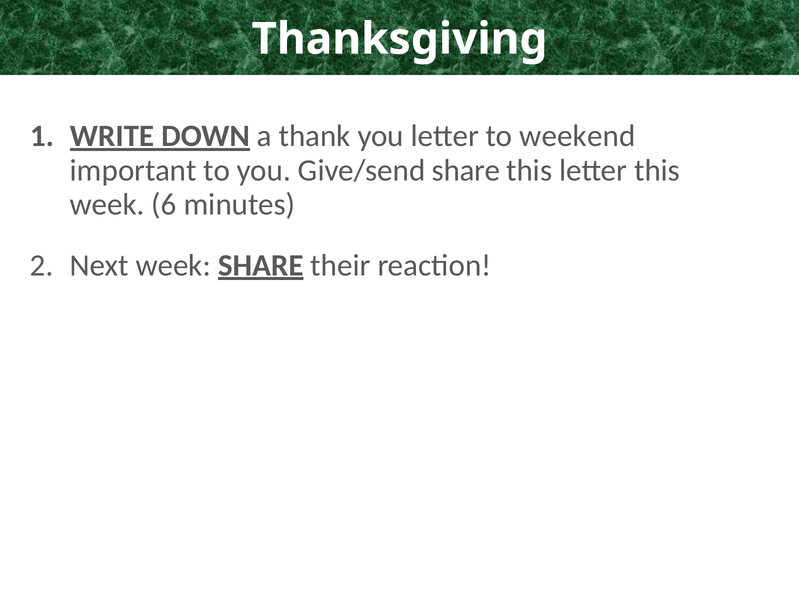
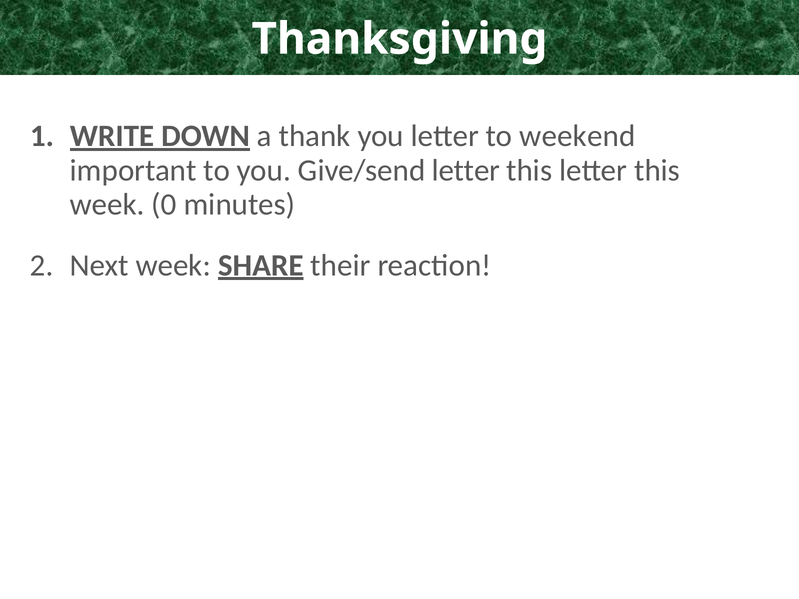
Give/send share: share -> letter (466, 170)
6: 6 -> 0 (164, 205)
